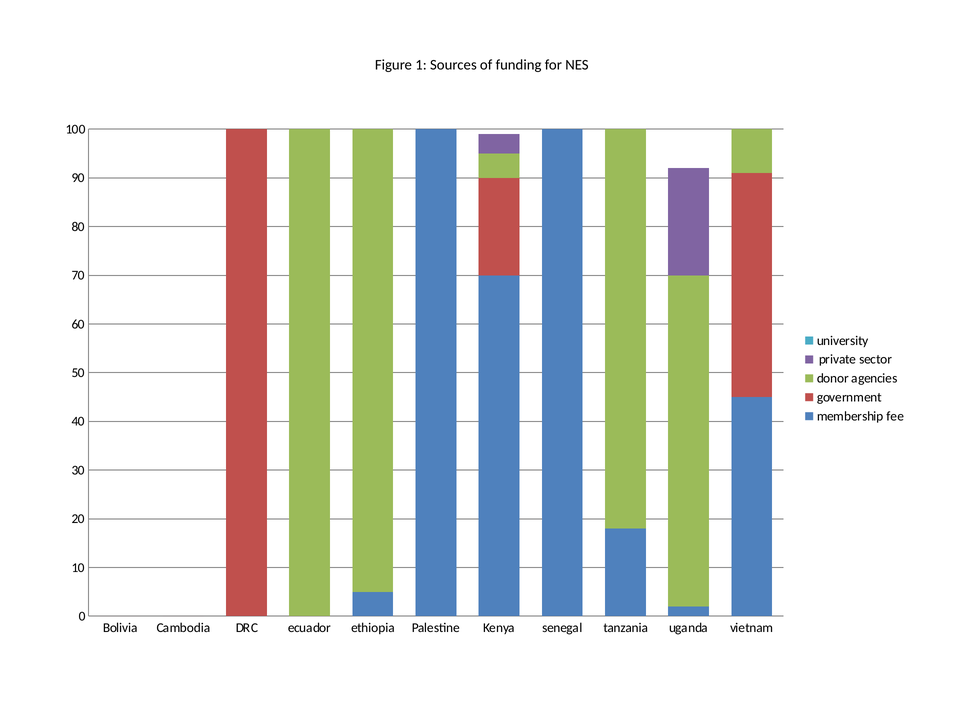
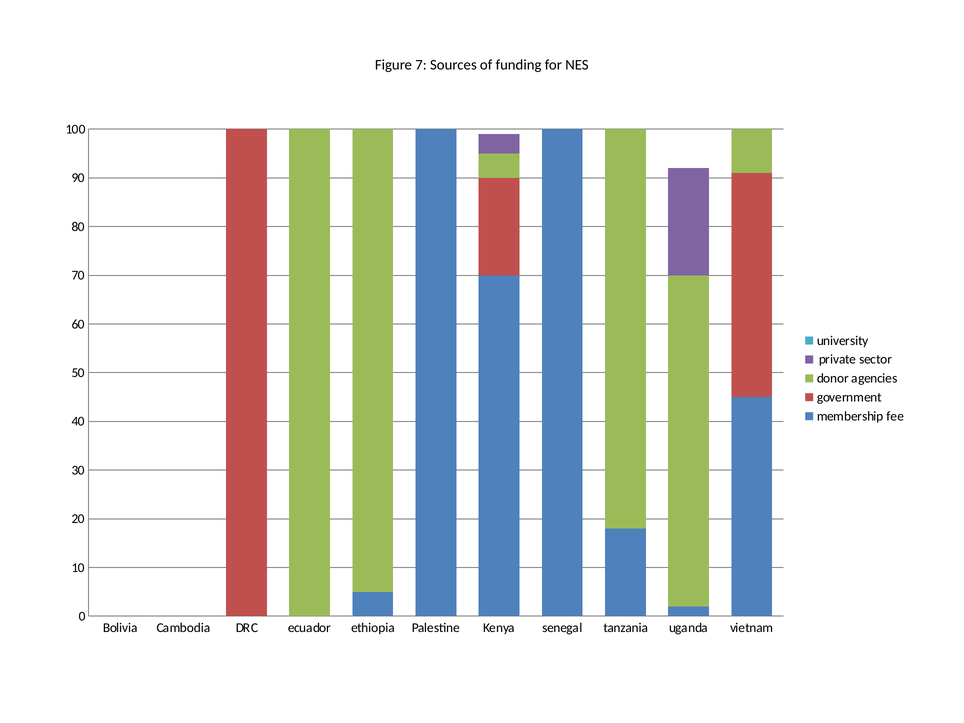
1: 1 -> 7 (421, 65)
